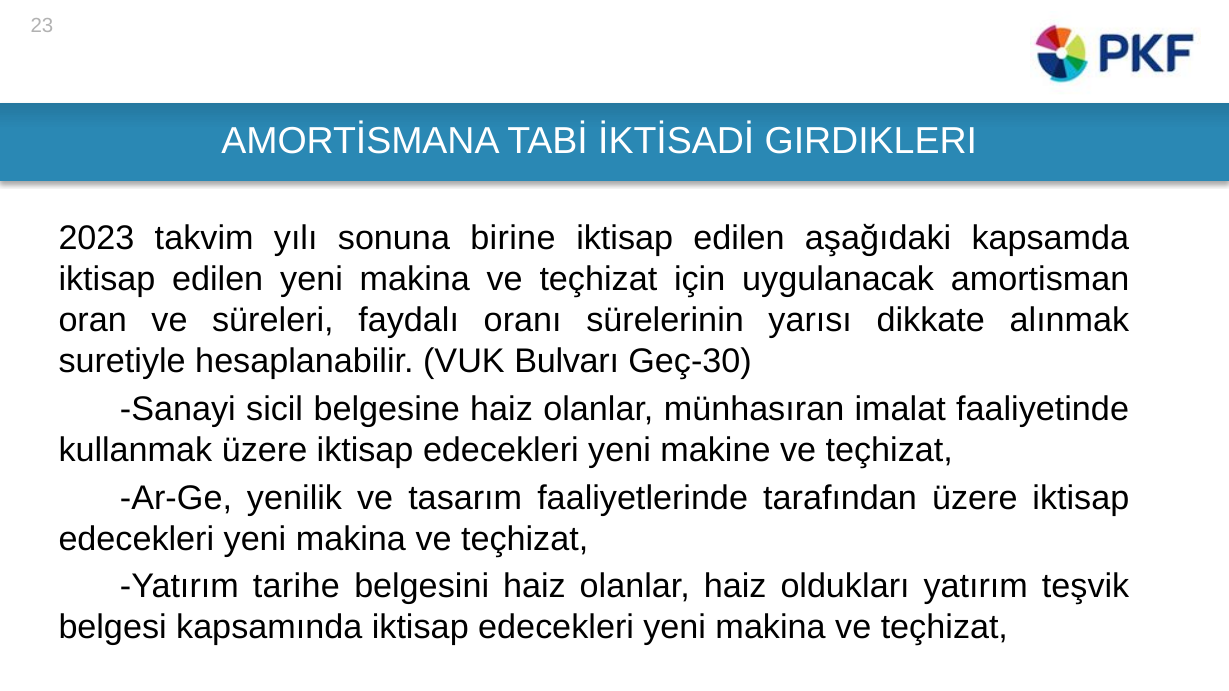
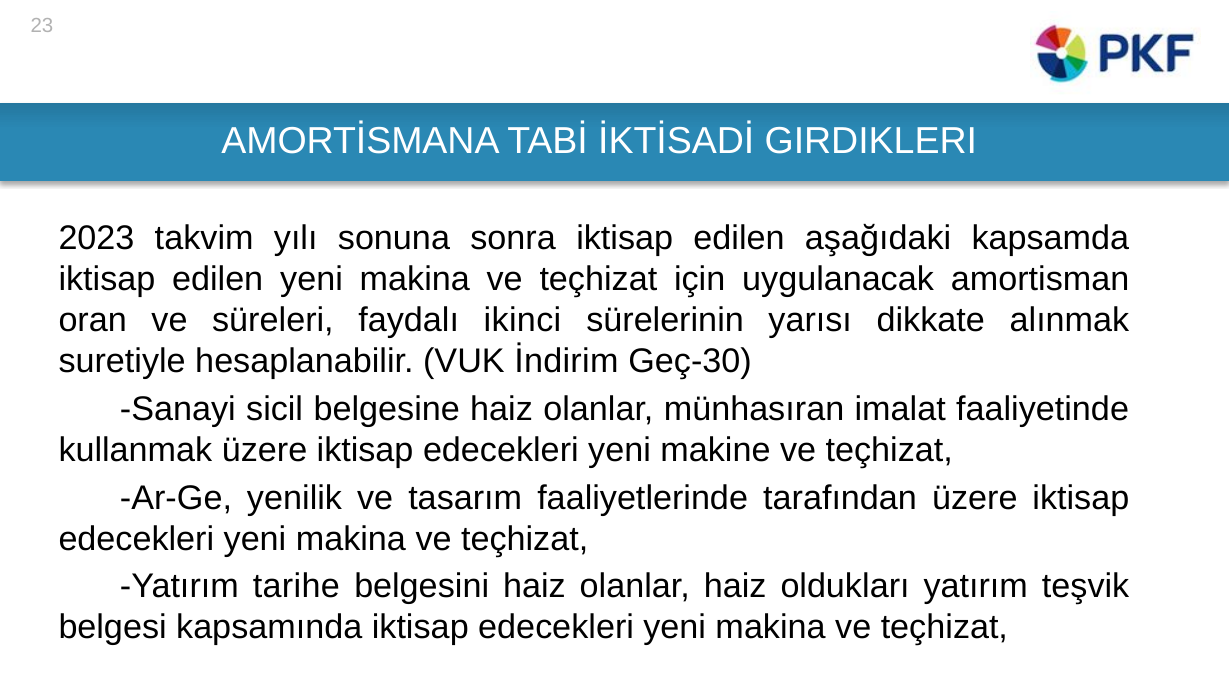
birine: birine -> sonra (513, 239)
oranı: oranı -> ikinci (523, 321)
Bulvarı: Bulvarı -> İndirim (566, 361)
